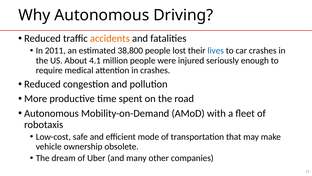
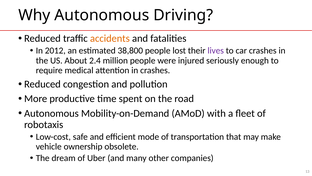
2011: 2011 -> 2012 (55, 51)
lives colour: blue -> purple (216, 51)
4.1: 4.1 -> 2.4 (95, 60)
